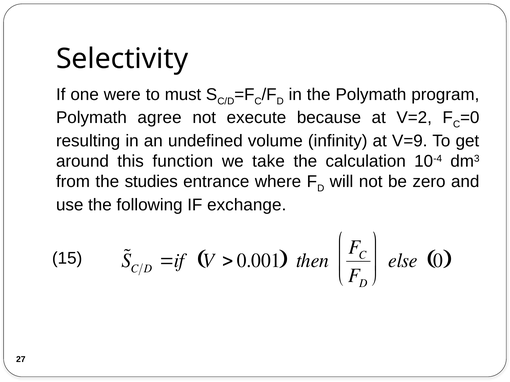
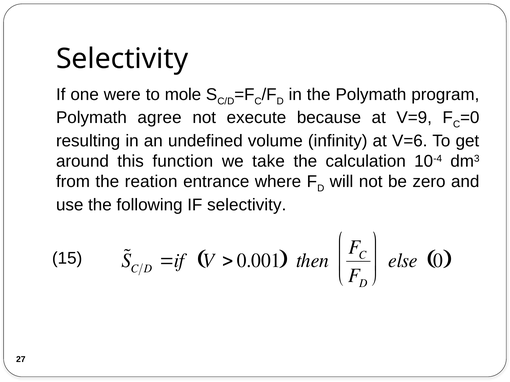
must: must -> mole (183, 95)
V=2: V=2 -> V=9 (414, 118)
V=9: V=9 -> V=6 (410, 141)
studies: studies -> reation (151, 182)
IF exchange: exchange -> selectivity (247, 205)
